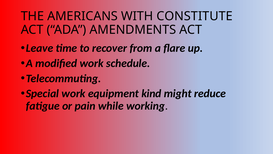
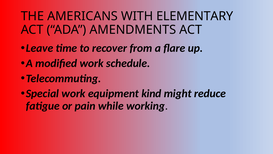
CONSTITUTE: CONSTITUTE -> ELEMENTARY (195, 16)
